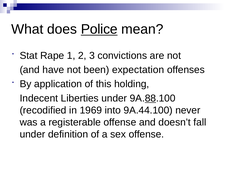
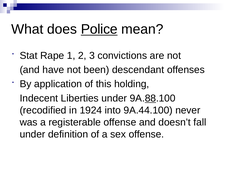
expectation: expectation -> descendant (138, 70)
1969: 1969 -> 1924 (91, 110)
